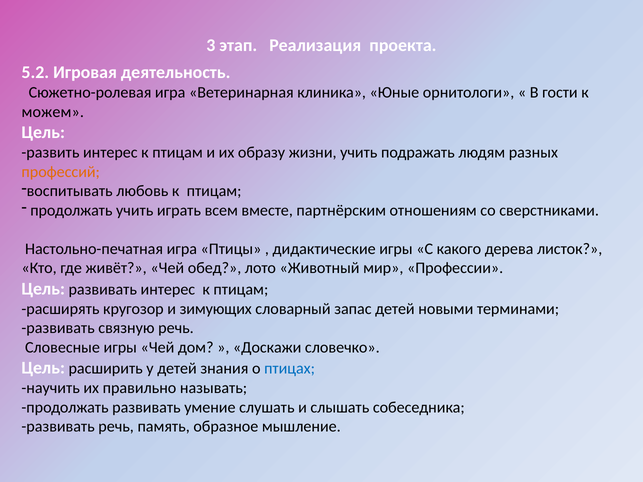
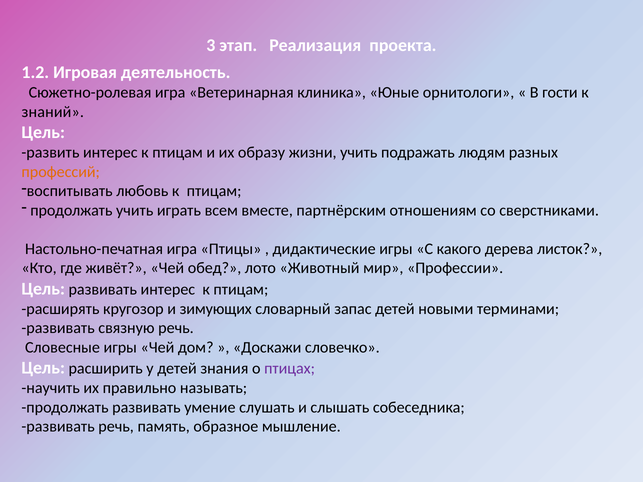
5.2: 5.2 -> 1.2 (35, 72)
можем: можем -> знаний (53, 112)
птицах colour: blue -> purple (290, 369)
